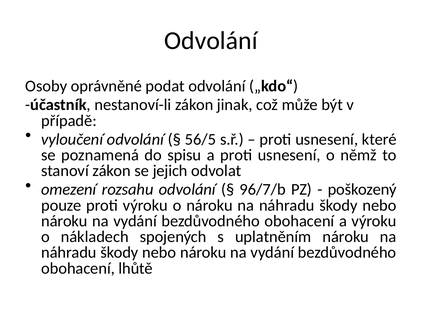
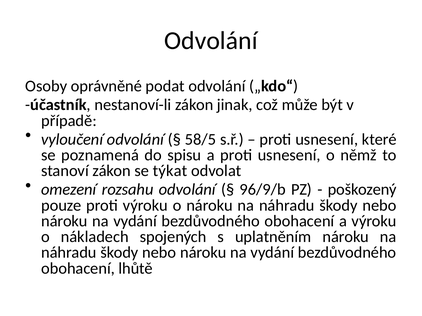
56/5: 56/5 -> 58/5 (200, 140)
jejich: jejich -> týkat (170, 171)
96/7/b: 96/7/b -> 96/9/b (263, 190)
